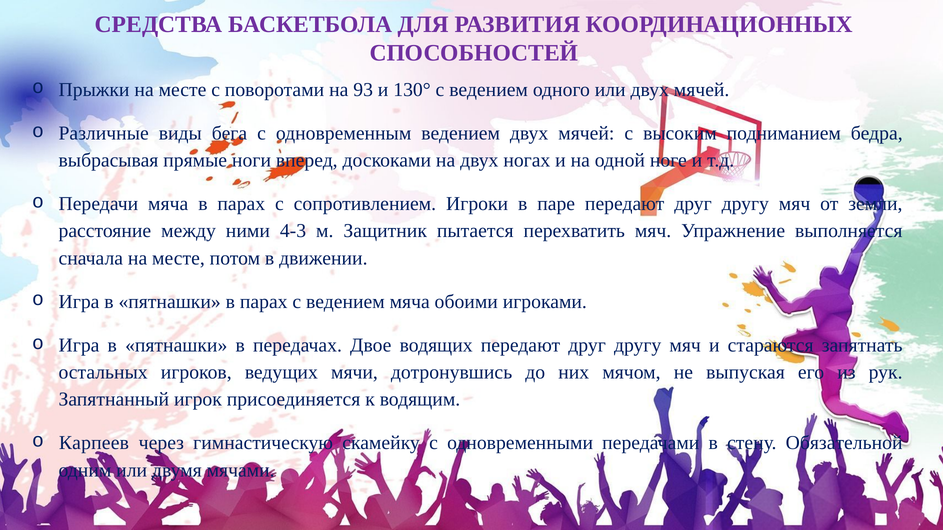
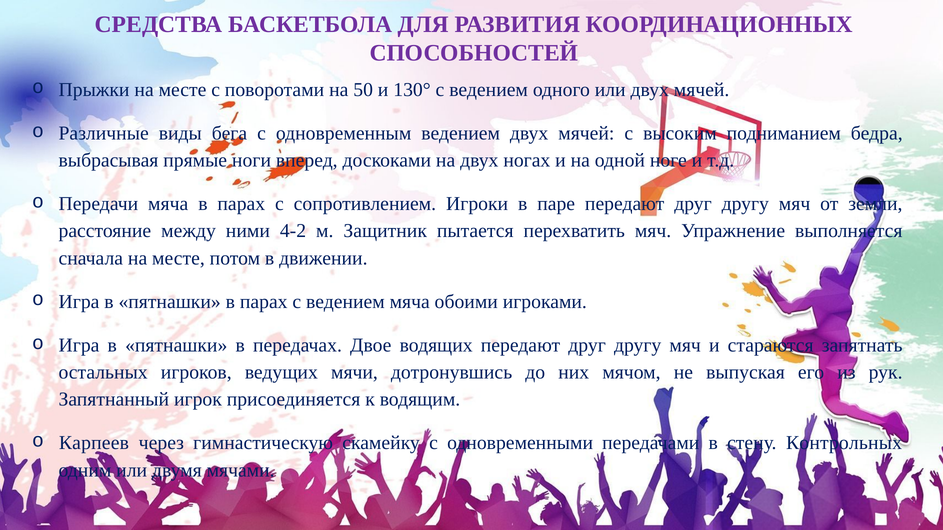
93: 93 -> 50 (363, 90)
4-3: 4-3 -> 4-2 (293, 231)
Обязательной: Обязательной -> Контрольных (844, 443)
